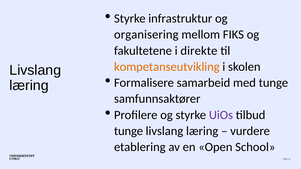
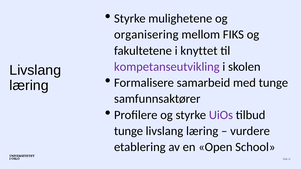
infrastruktur: infrastruktur -> mulighetene (180, 19)
direkte: direkte -> knyttet (199, 51)
kompetanseutvikling colour: orange -> purple (167, 67)
